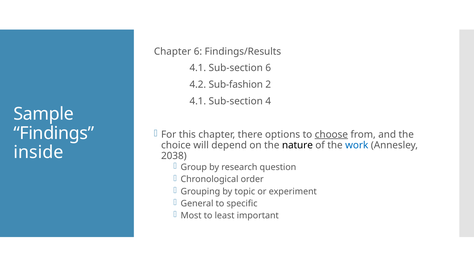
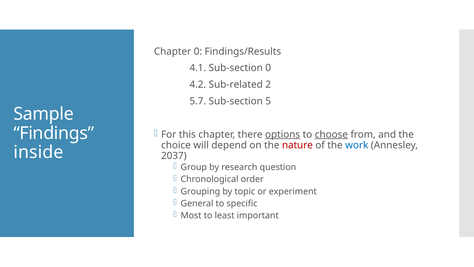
Chapter 6: 6 -> 0 (198, 51)
Sub-section 6: 6 -> 0 (268, 68)
Sub-fashion: Sub-fashion -> Sub-related (236, 85)
4.1: 4.1 -> 5.7 (198, 101)
4: 4 -> 5 (268, 101)
options underline: none -> present (283, 134)
nature colour: black -> red (297, 145)
2038: 2038 -> 2037 (174, 156)
